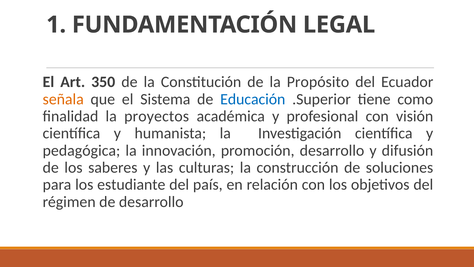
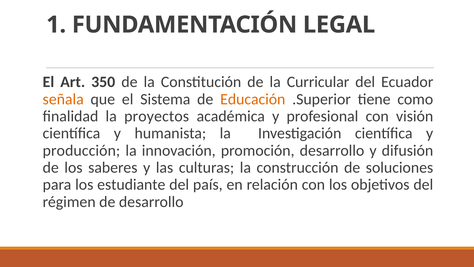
Propósito: Propósito -> Curricular (318, 82)
Educación colour: blue -> orange (253, 99)
pedagógica: pedagógica -> producción (81, 150)
